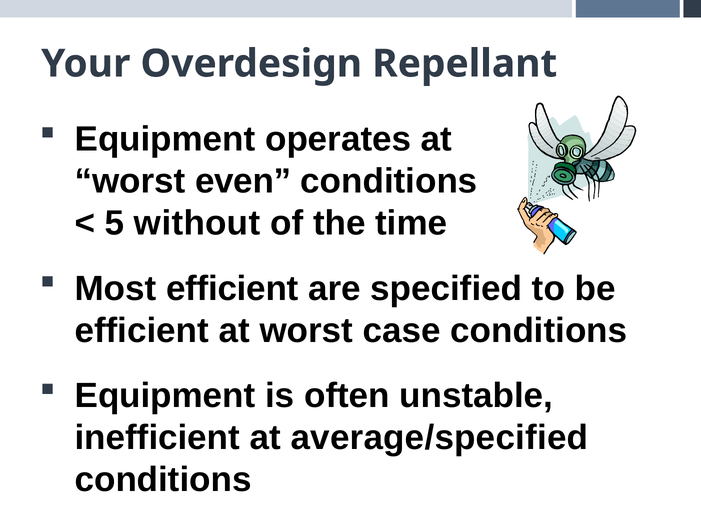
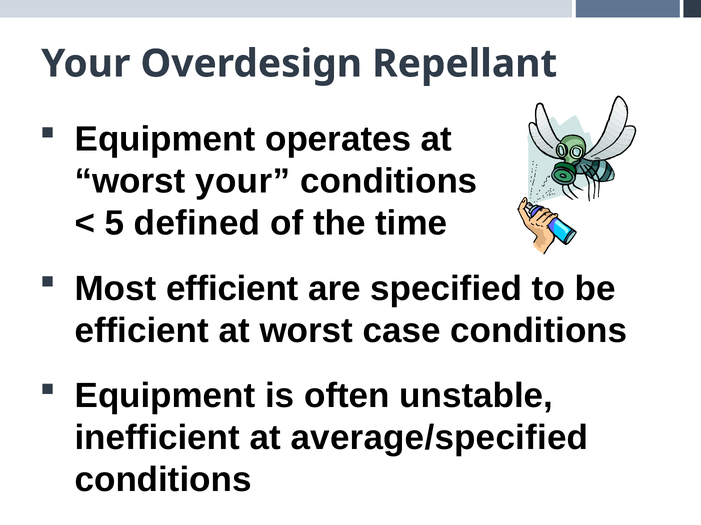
worst even: even -> your (243, 182)
without: without -> defined (197, 224)
